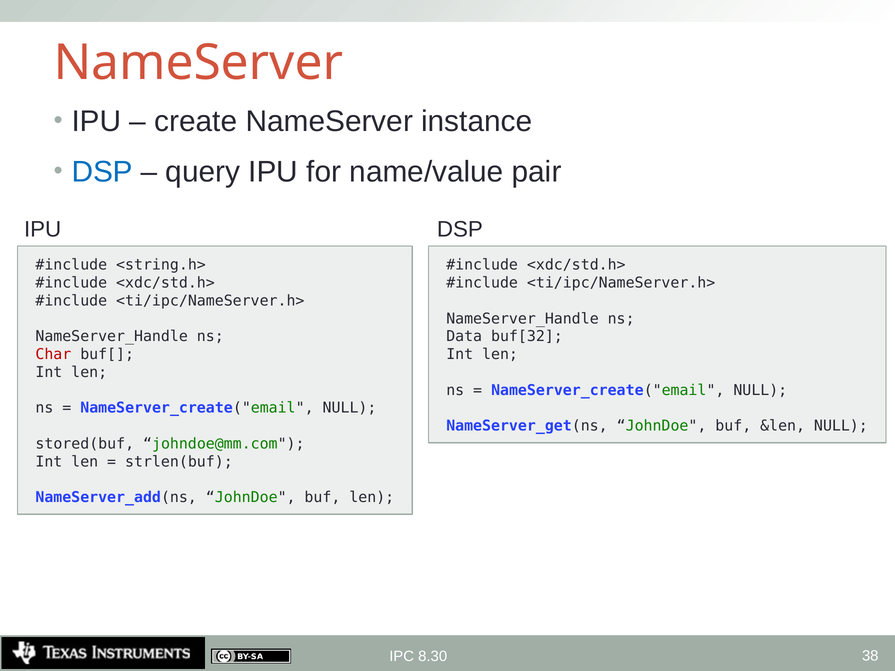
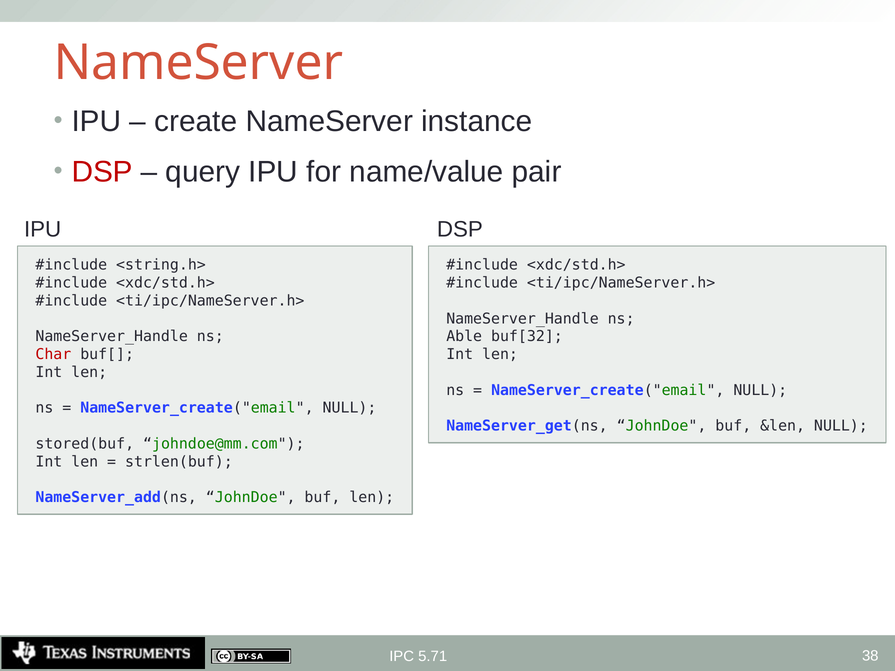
DSP colour: blue -> red (102, 172)
Data: Data -> Able (464, 337)
8.30: 8.30 -> 5.71 (433, 656)
